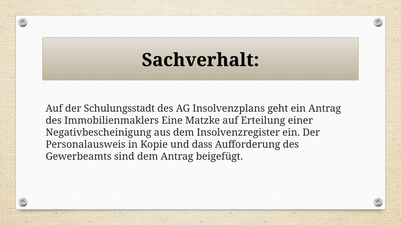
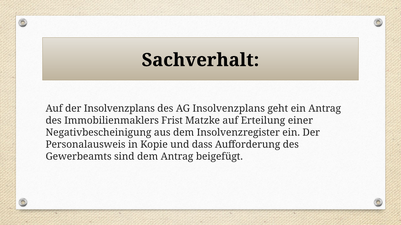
der Schulungsstadt: Schulungsstadt -> Insolvenzplans (119, 109)
Eine: Eine -> Frist (172, 121)
